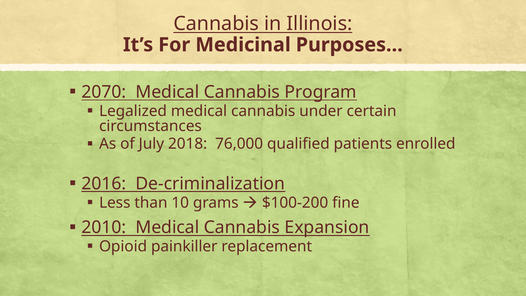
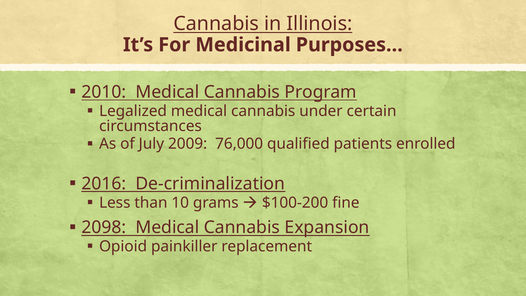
2070: 2070 -> 2010 (104, 92)
2018: 2018 -> 2009 (188, 144)
2010: 2010 -> 2098 (104, 227)
